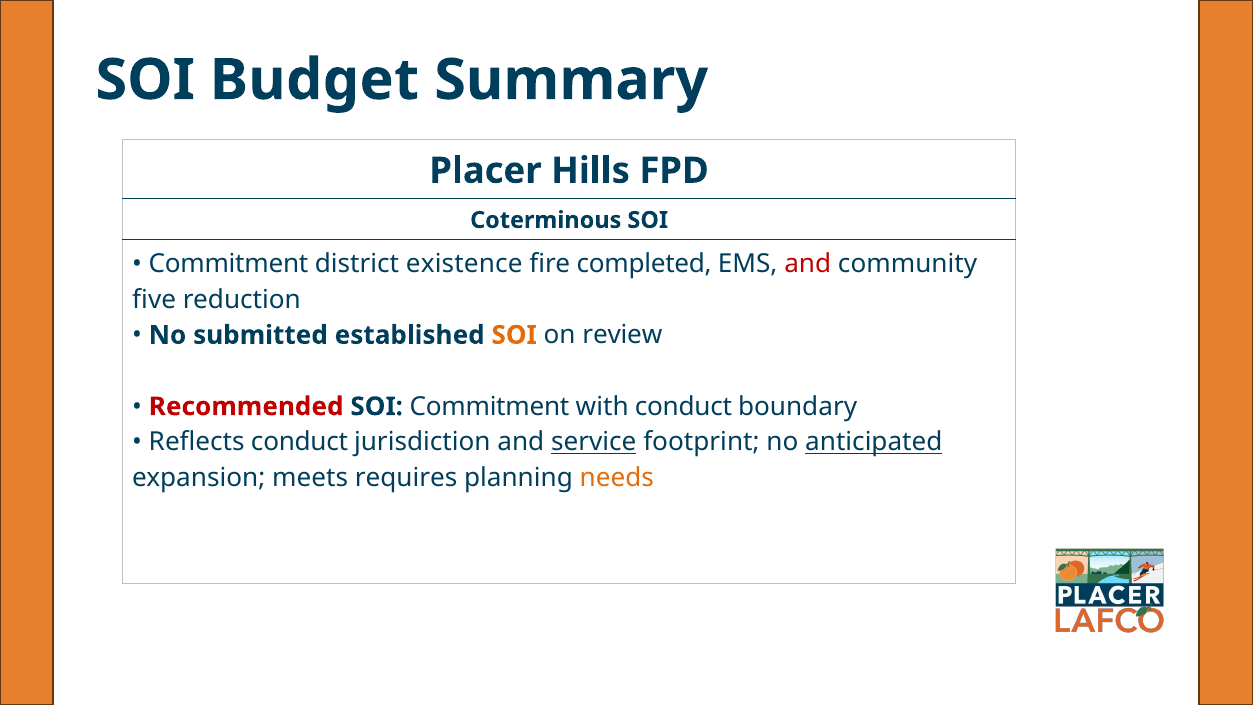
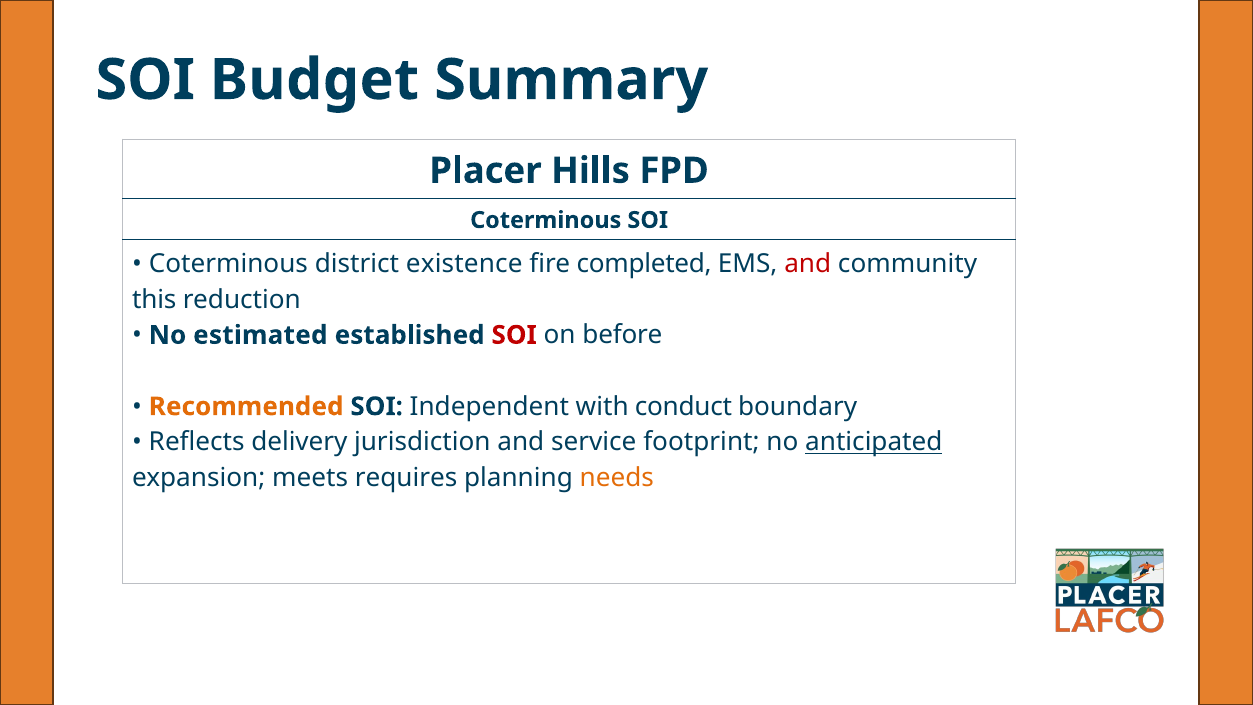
Commitment: Commitment -> Coterminous (228, 264)
five: five -> this (154, 299)
submitted: submitted -> estimated (260, 335)
SOI colour: orange -> red (514, 335)
review: review -> before (622, 335)
Recommended colour: red -> orange (246, 406)
SOI Commitment: Commitment -> Independent (489, 406)
Reflects conduct: conduct -> delivery (299, 442)
service underline: present -> none (594, 442)
